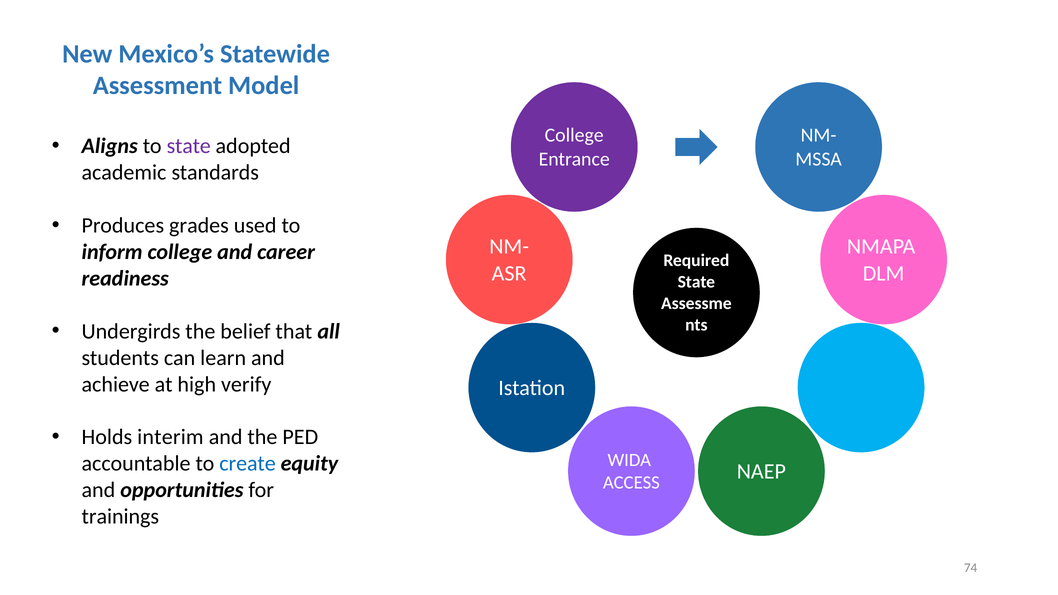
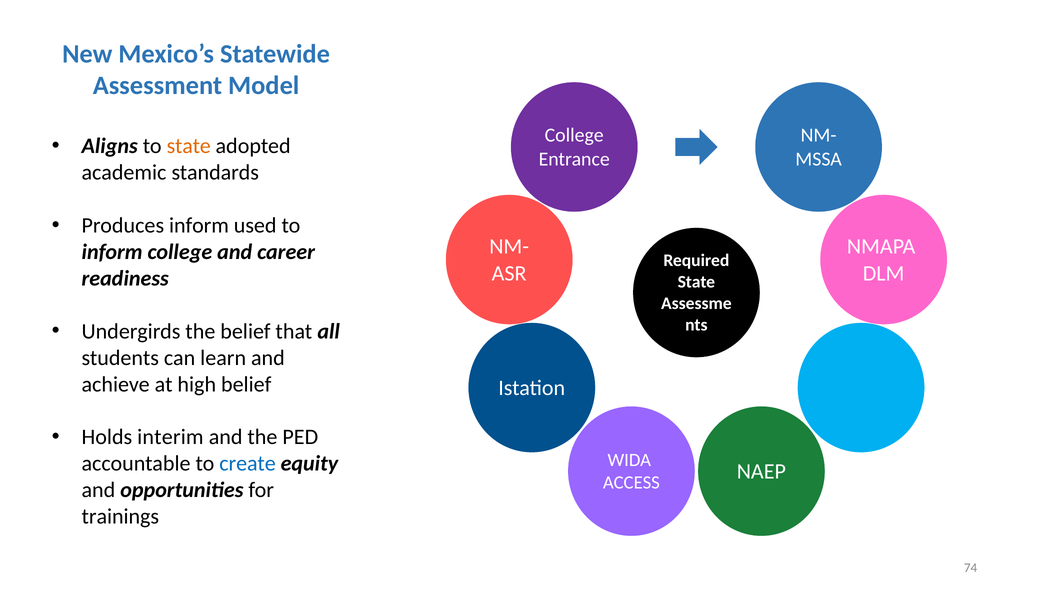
state colour: purple -> orange (189, 146)
Produces grades: grades -> inform (199, 226)
high verify: verify -> belief (246, 384)
